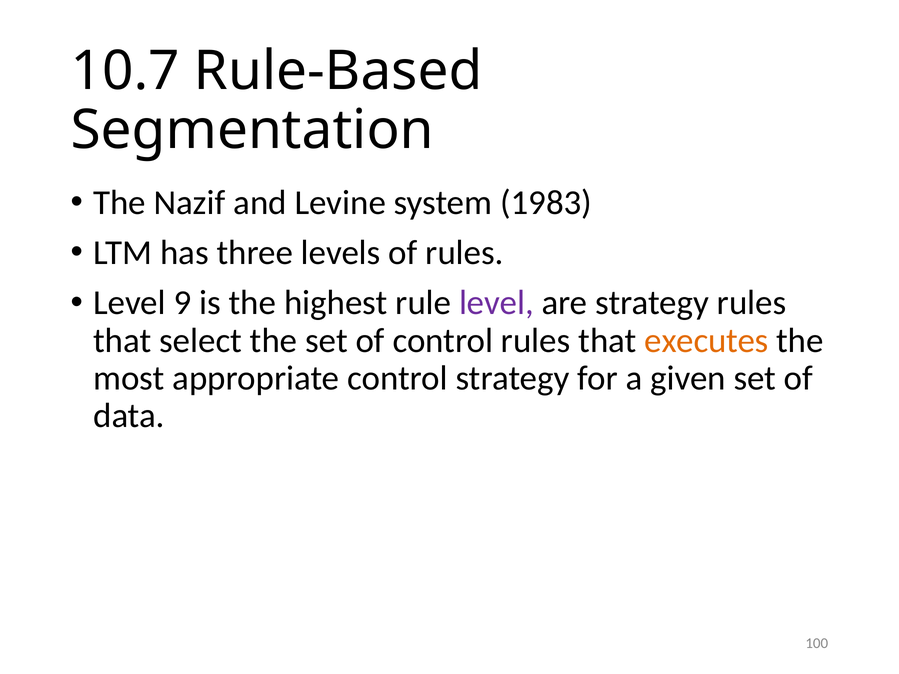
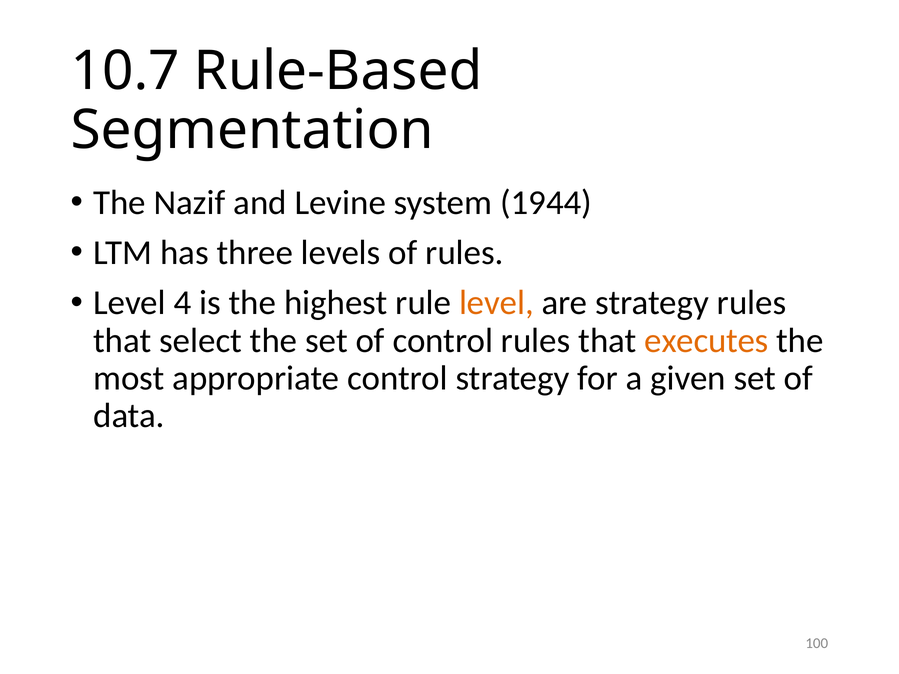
1983: 1983 -> 1944 (546, 203)
9: 9 -> 4 (183, 303)
level colour: purple -> orange (496, 303)
